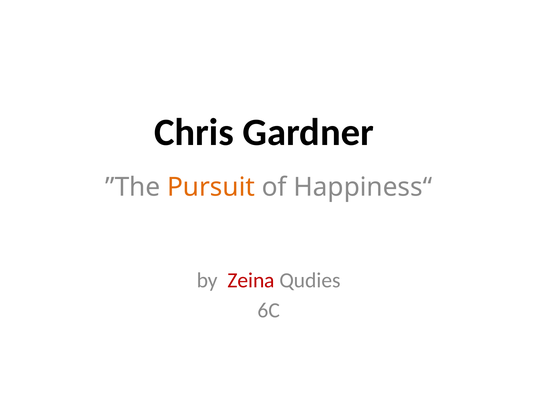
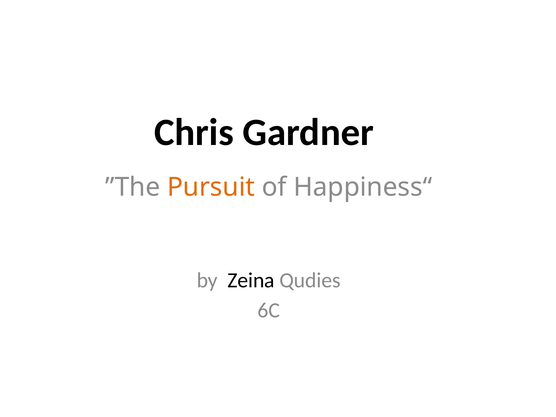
Zeina colour: red -> black (251, 280)
